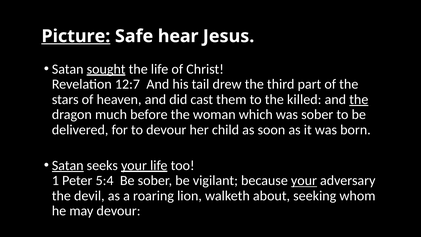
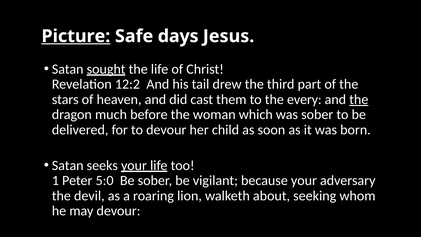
hear: hear -> days (178, 36)
12:7: 12:7 -> 12:2 (127, 84)
killed: killed -> every (304, 99)
Satan underline: present -> none (68, 165)
5:4: 5:4 -> 5:0 (105, 180)
your underline: present -> none (304, 180)
